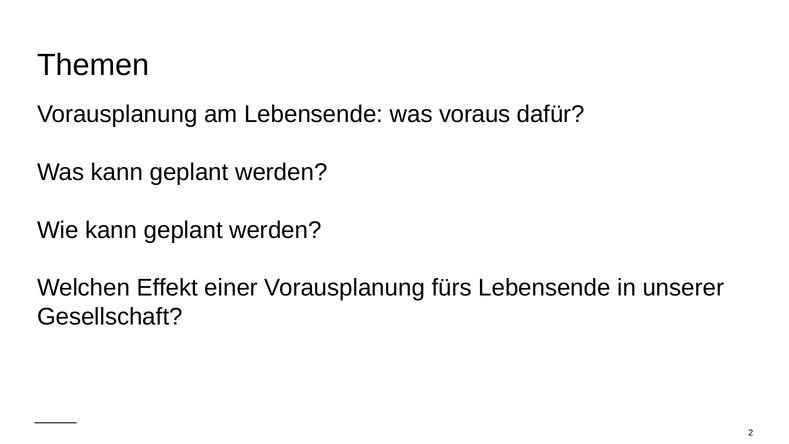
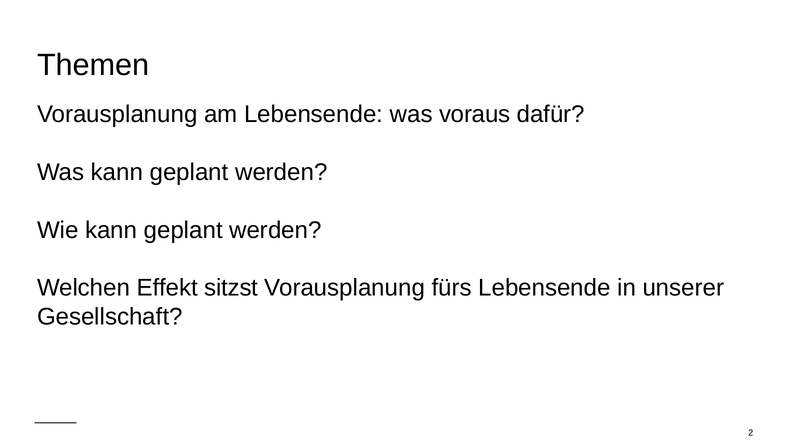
einer: einer -> sitzst (231, 288)
